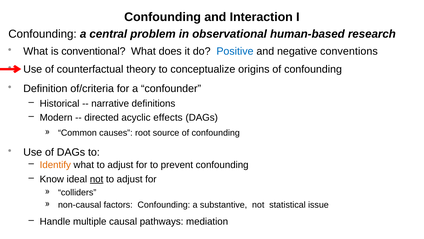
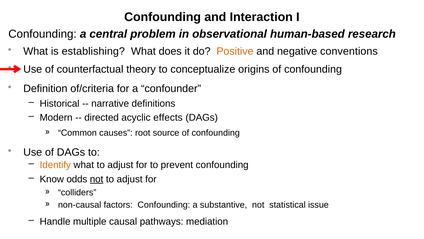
conventional: conventional -> establishing (93, 51)
Positive colour: blue -> orange (235, 51)
ideal: ideal -> odds (77, 179)
